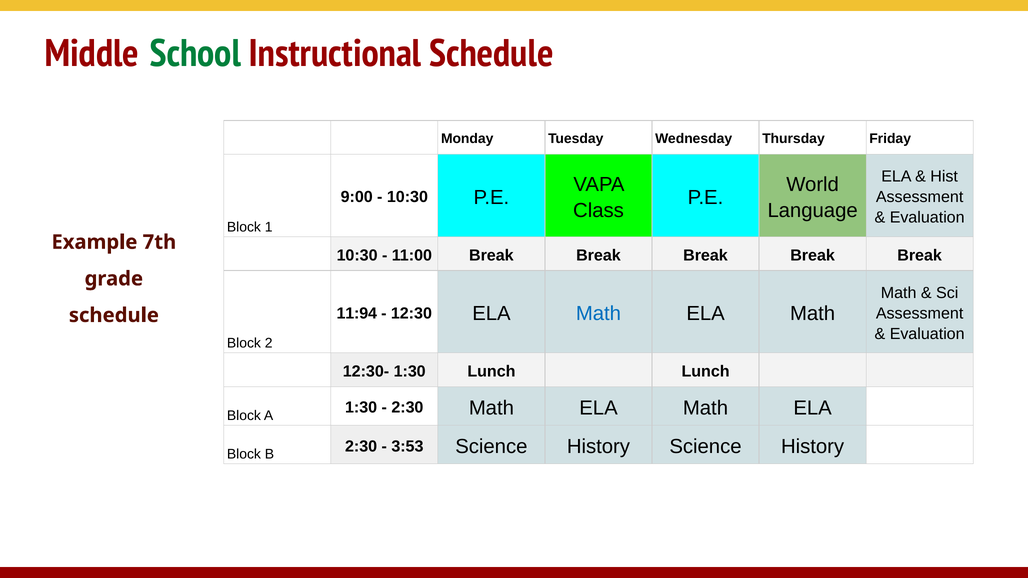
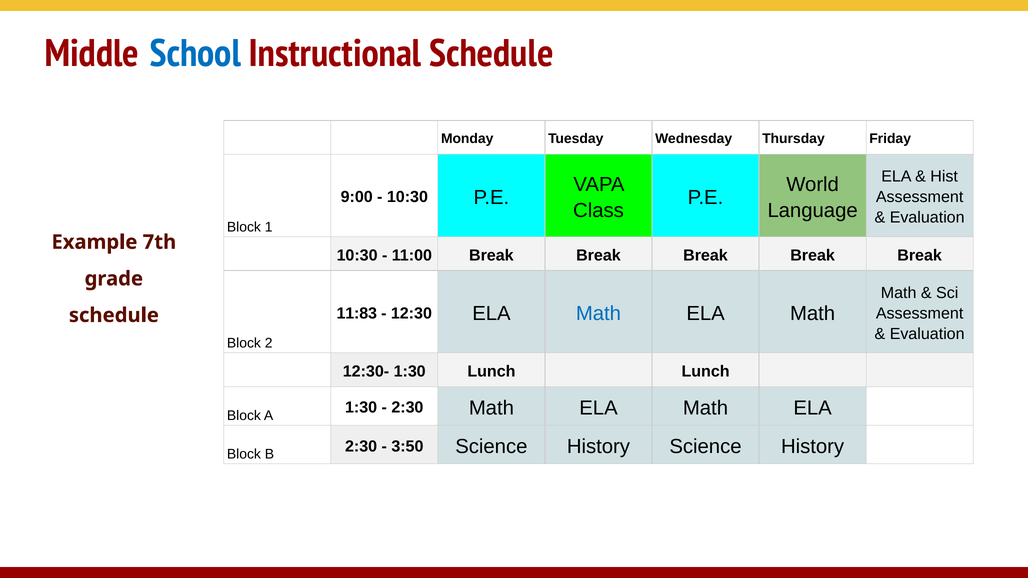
School colour: green -> blue (195, 53)
11:94: 11:94 -> 11:83 (357, 313)
3:53: 3:53 -> 3:50 (407, 446)
